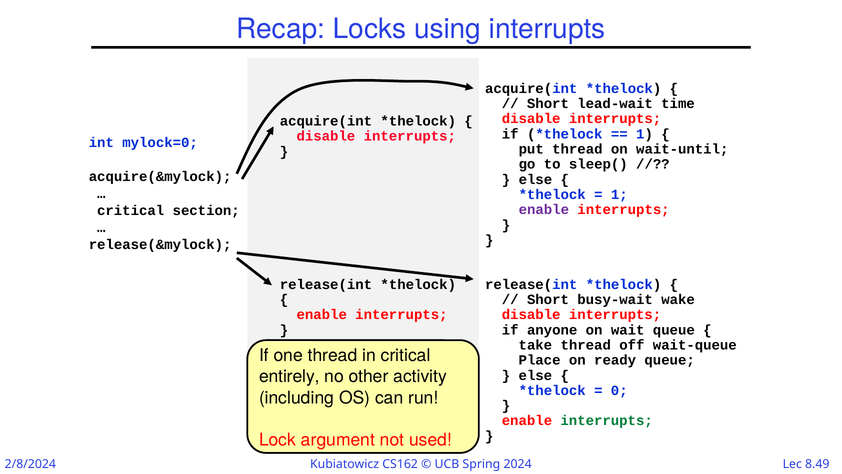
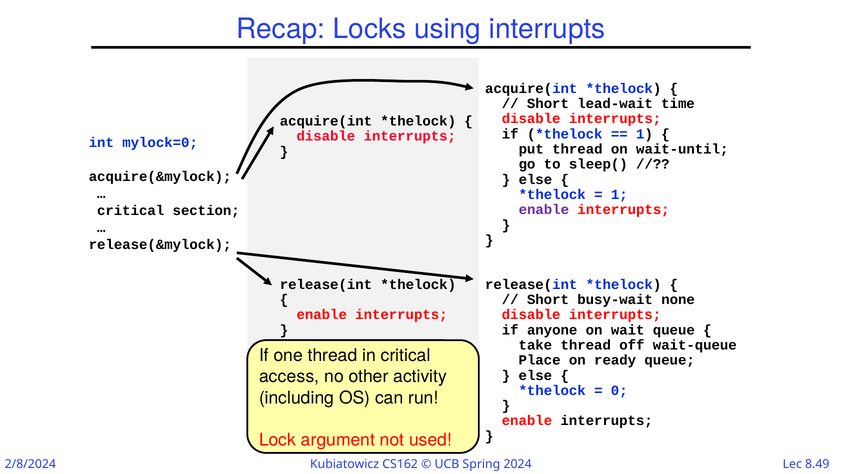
wake: wake -> none (678, 299)
entirely: entirely -> access (289, 376)
interrupts colour: green -> black (607, 421)
